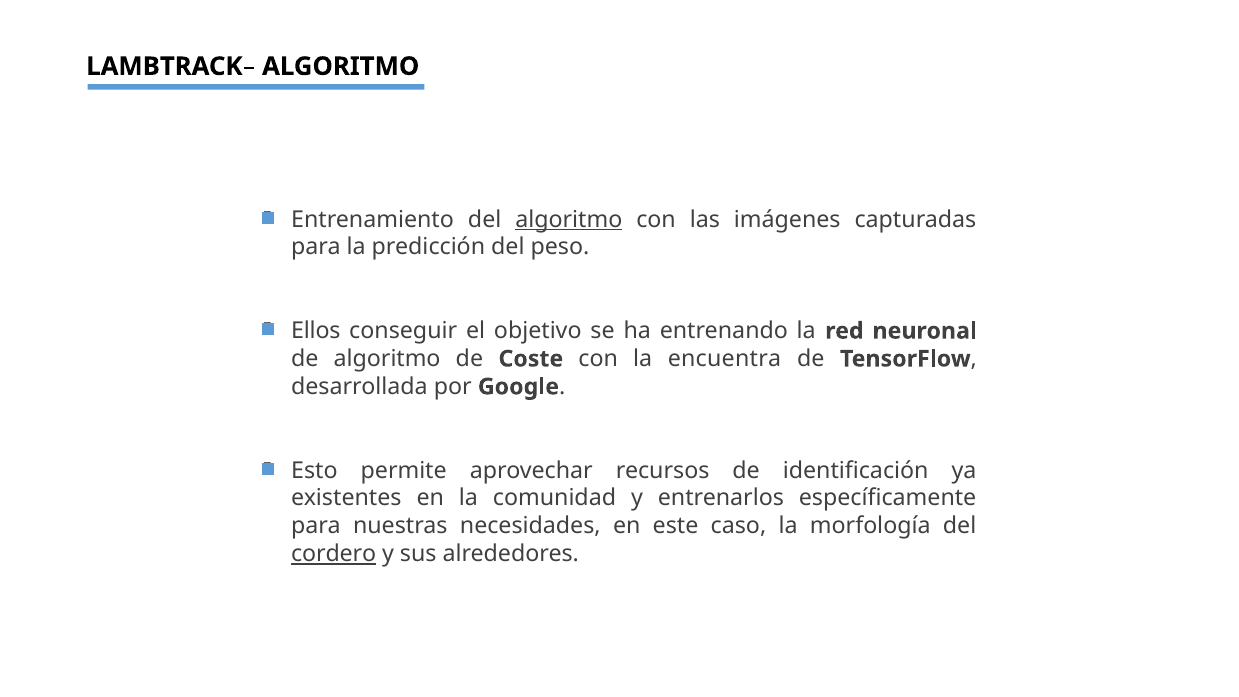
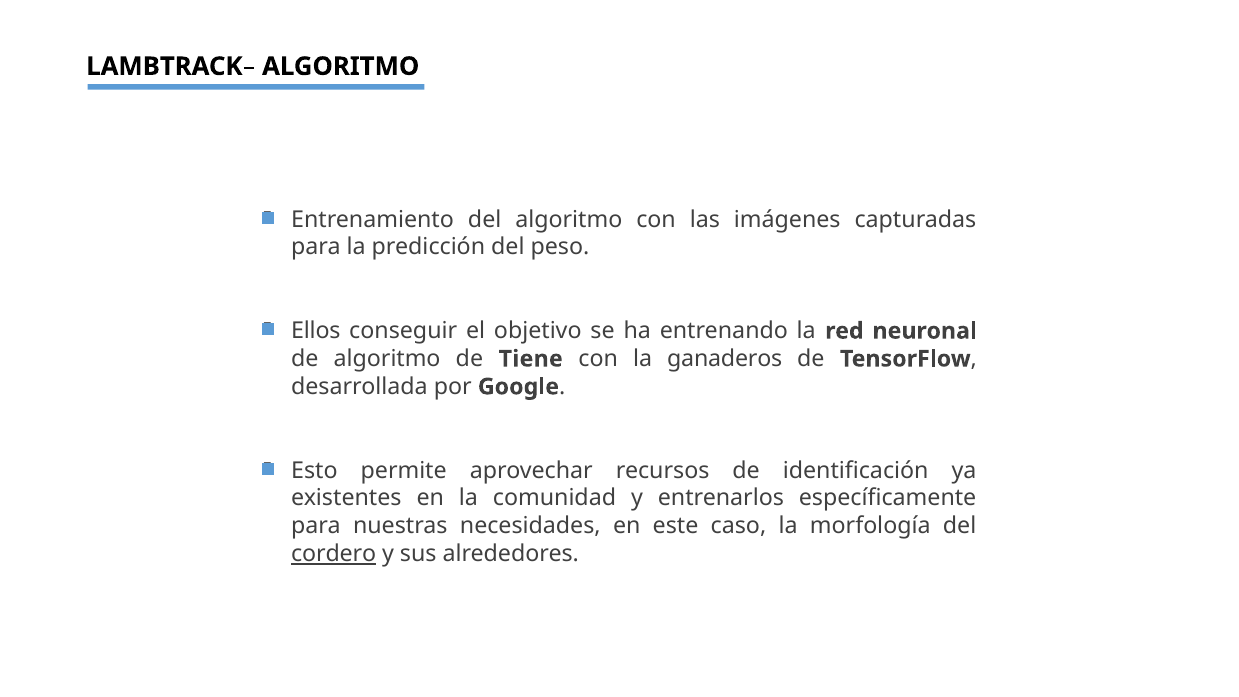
algoritmo underline: present -> none (569, 219)
Coste: Coste -> Tiene (531, 359)
encuentra: encuentra -> ganaderos (725, 359)
